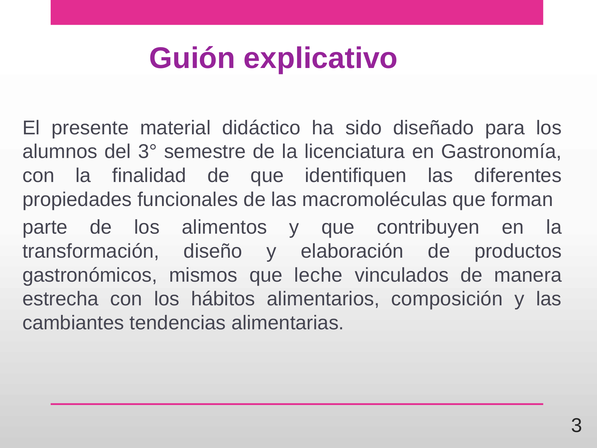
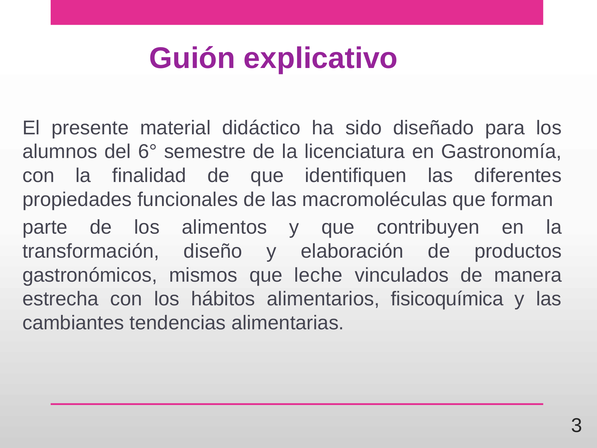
3°: 3° -> 6° (148, 152)
composición: composición -> fisicoquímica (447, 299)
